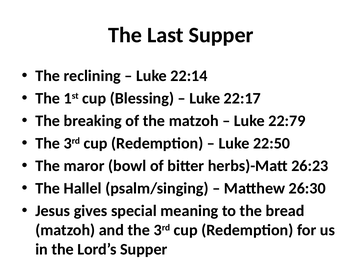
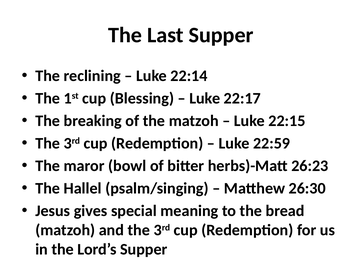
22:79: 22:79 -> 22:15 (287, 121)
22:50: 22:50 -> 22:59 (272, 144)
